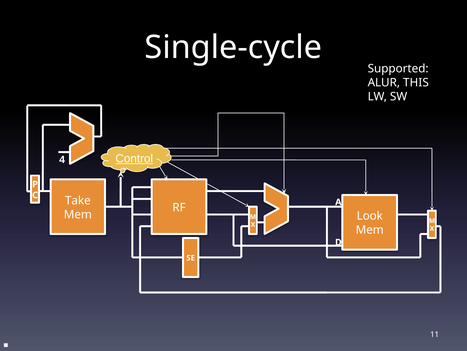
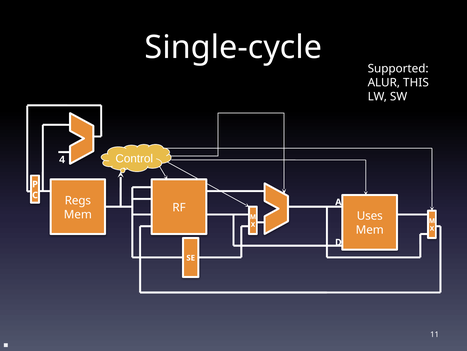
Control underline: present -> none (134, 158)
Take: Take -> Regs (78, 200)
Look: Look -> Uses (370, 216)
